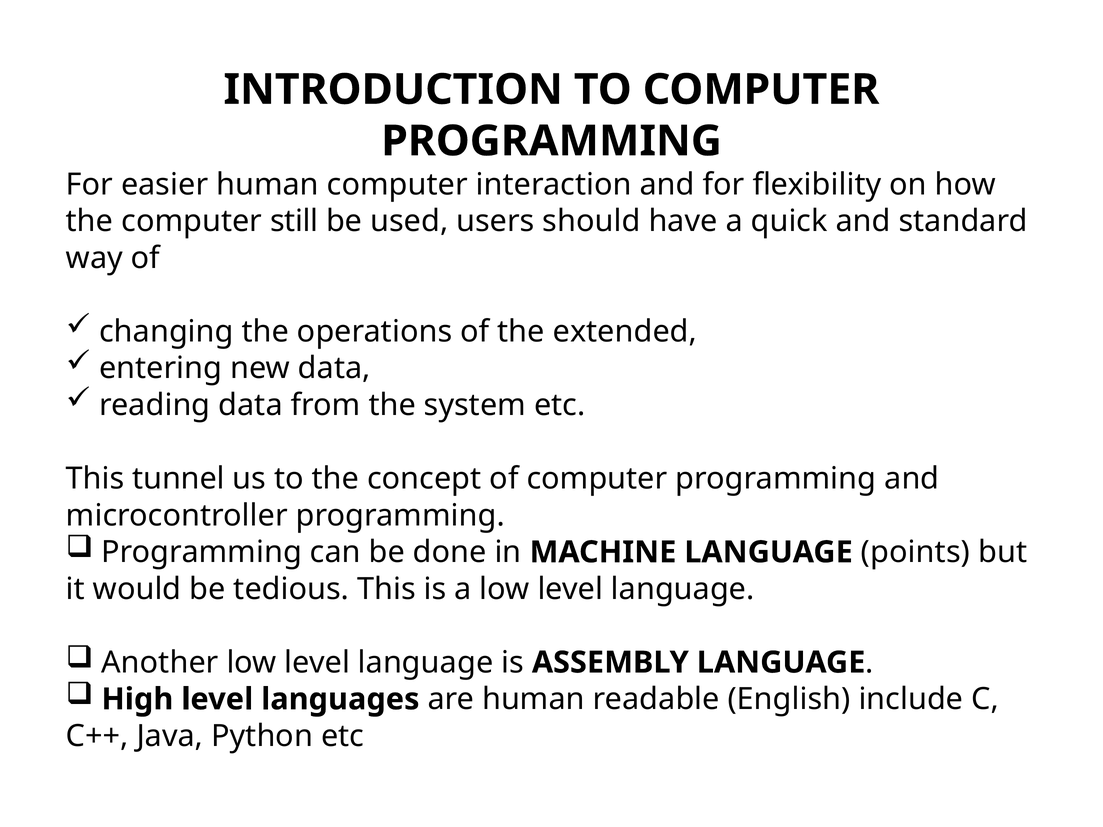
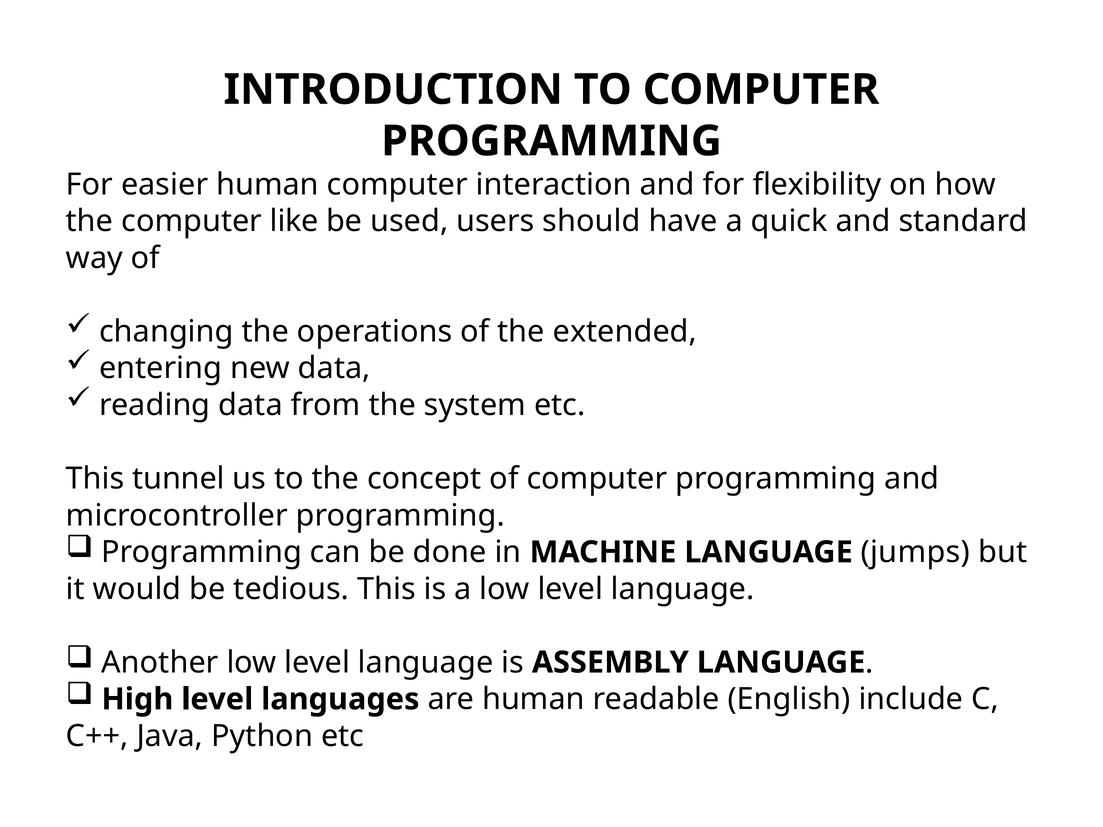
still: still -> like (294, 221)
points: points -> jumps (915, 552)
